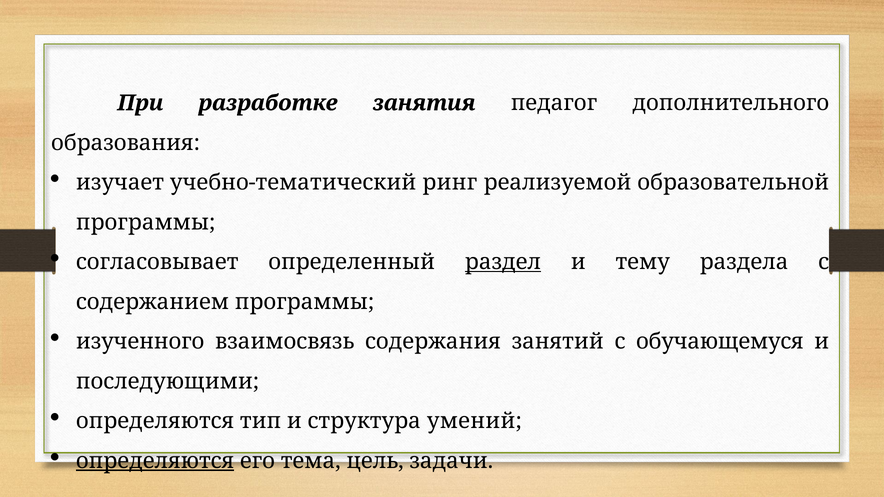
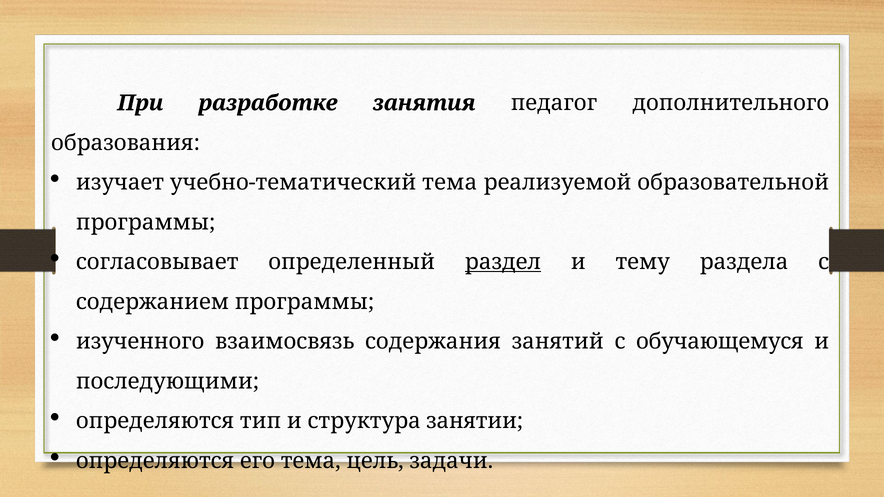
учебно-тематический ринг: ринг -> тема (450, 183)
умений: умений -> занятии (475, 421)
определяются underline: present -> none (155, 461)
